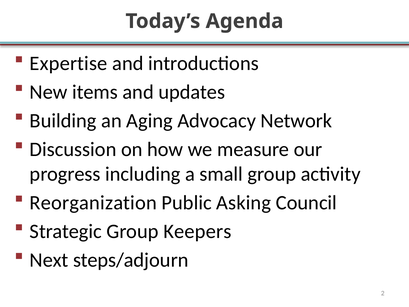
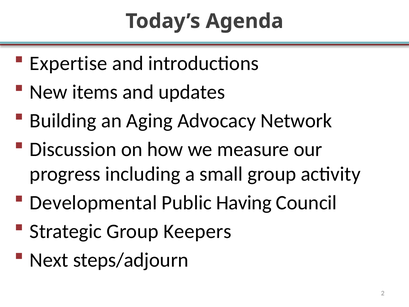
Reorganization: Reorganization -> Developmental (93, 203)
Asking: Asking -> Having (244, 203)
